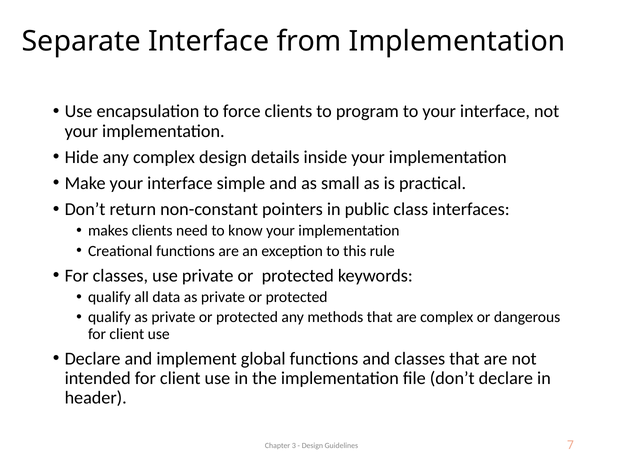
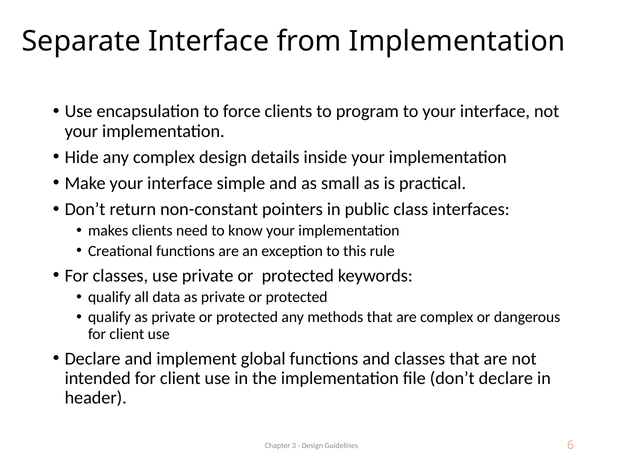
7: 7 -> 6 (571, 445)
